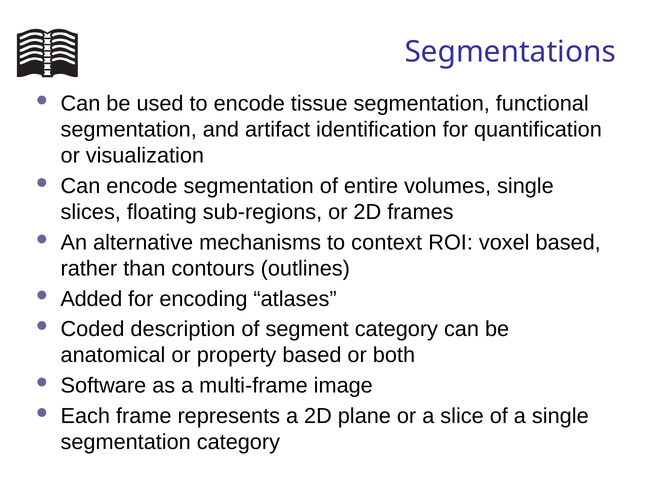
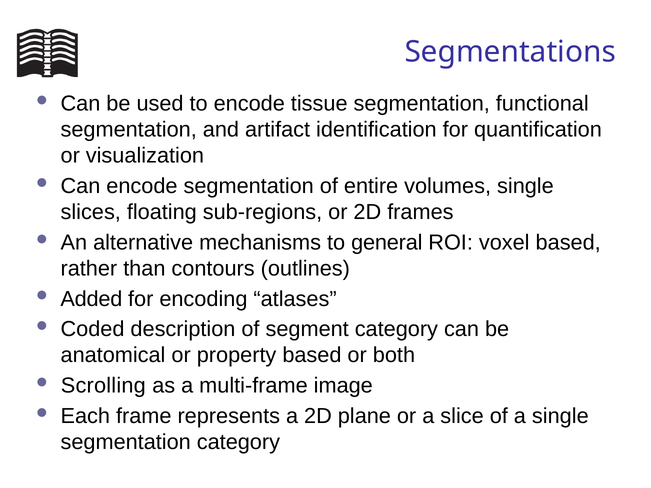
context: context -> general (387, 243)
Software: Software -> Scrolling (103, 386)
